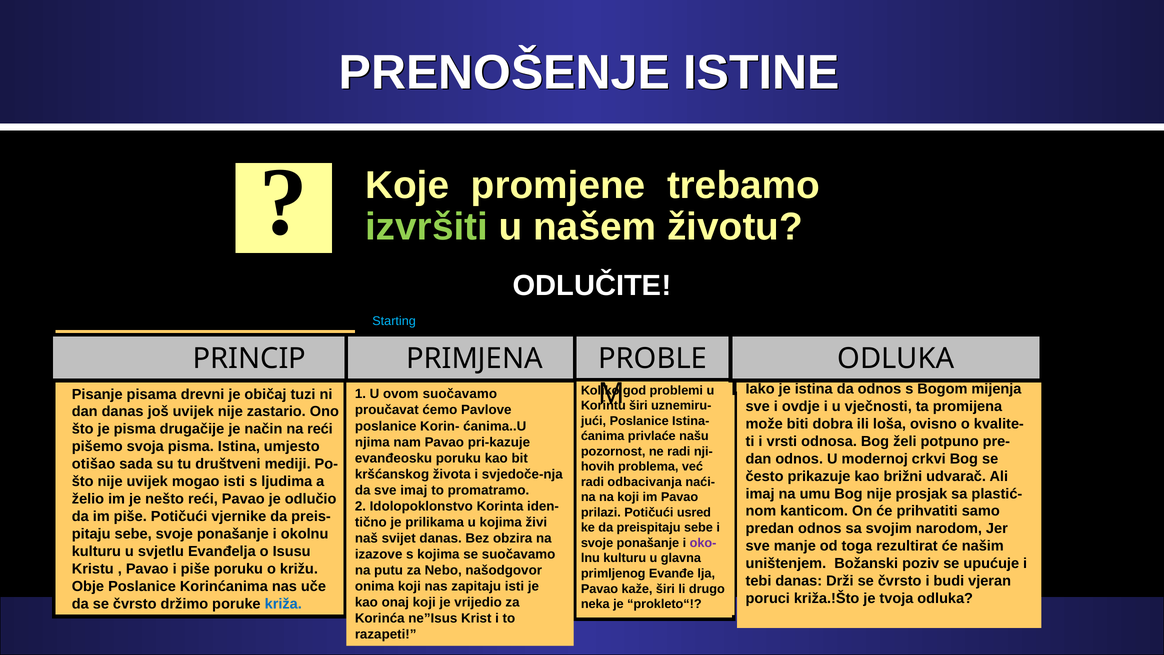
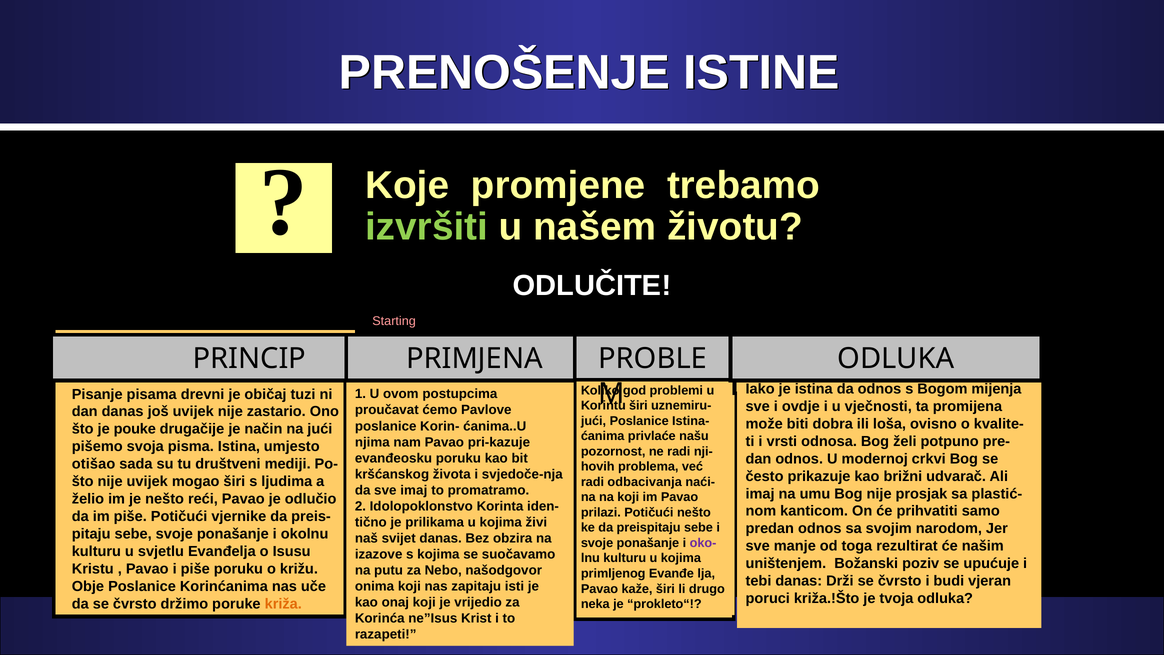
Starting colour: light blue -> pink (394, 321)
ovom suočavamo: suočavamo -> postupcima (460, 394)
je pisma: pisma -> pouke (135, 429)
na reći: reći -> jući (320, 429)
mogao isti: isti -> širi (234, 481)
Potičući usred: usred -> nešto (694, 512)
kulturu u glavna: glavna -> kojima (681, 558)
križa colour: blue -> orange (283, 604)
